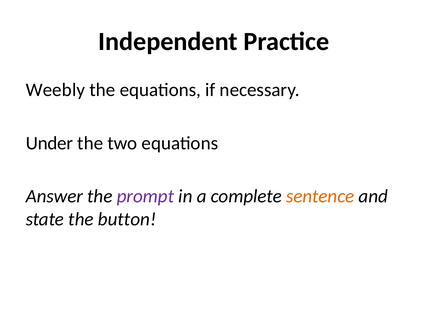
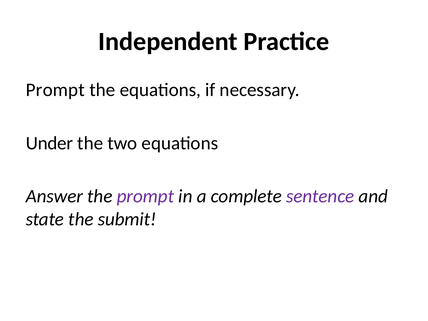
Weebly: Weebly -> Prompt (55, 90)
sentence colour: orange -> purple (320, 196)
button: button -> submit (127, 219)
